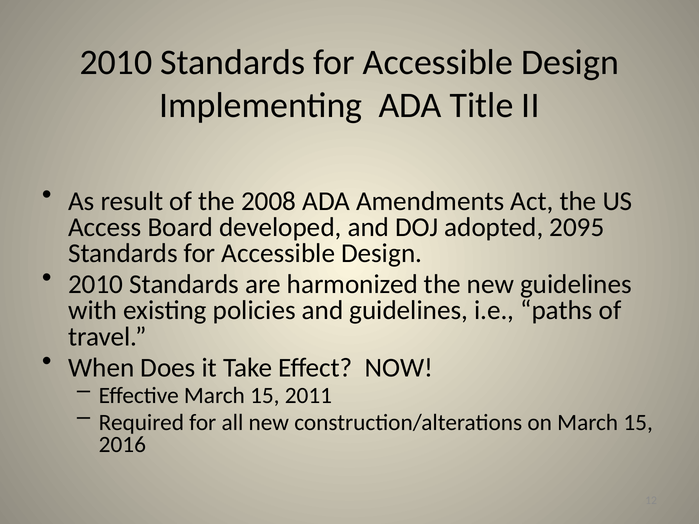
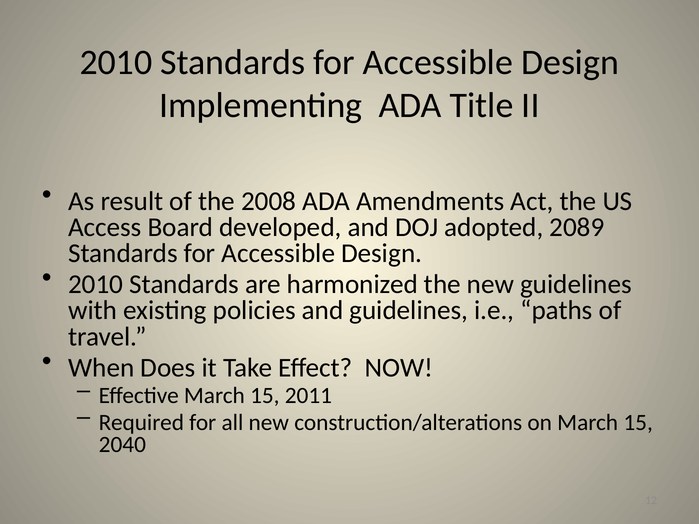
2095: 2095 -> 2089 (577, 227)
2016: 2016 -> 2040 (122, 445)
